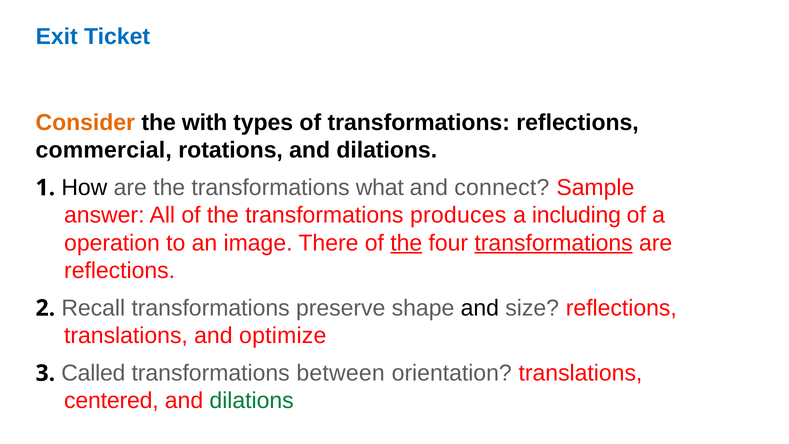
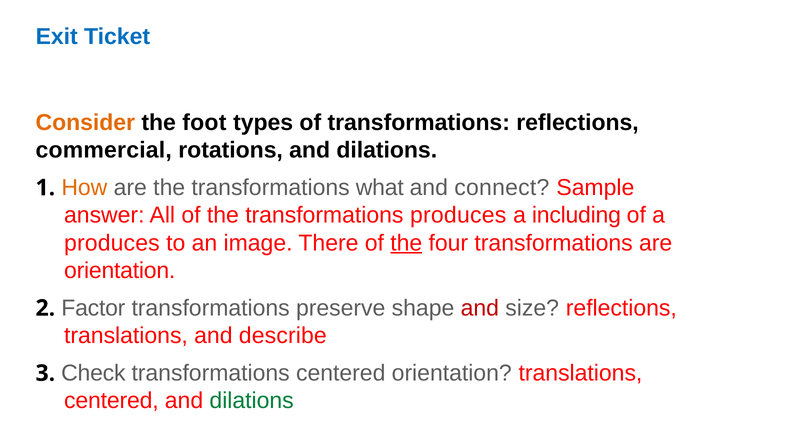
with: with -> foot (204, 122)
How colour: black -> orange (84, 188)
operation: operation -> produces (112, 243)
transformations underline: present -> none (554, 243)
reflections: reflections -> orientation (120, 270)
Recall: Recall -> Factor (93, 308)
and colour: black -> red (480, 308)
optimize: optimize -> describe (283, 336)
Called: Called -> Check (93, 373)
transformations between: between -> centered (341, 373)
